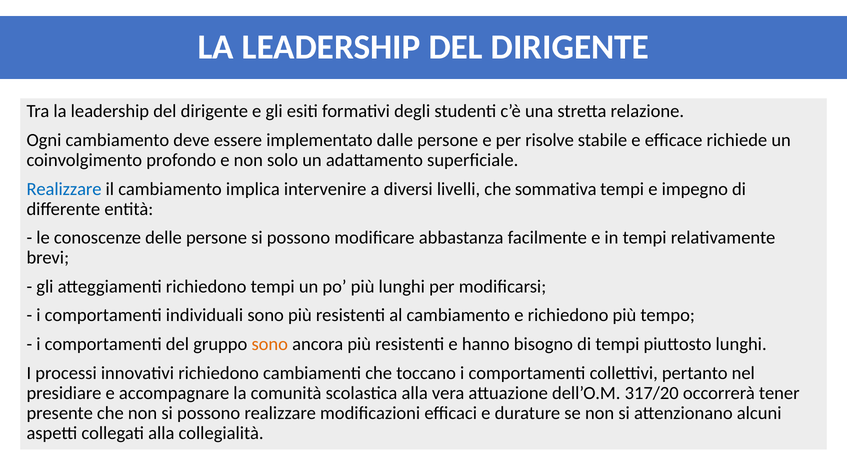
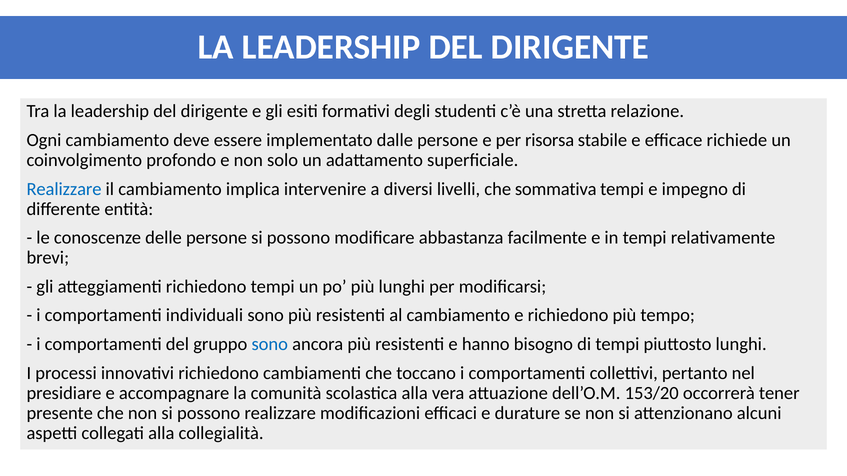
risolve: risolve -> risorsa (550, 140)
sono colour: orange -> blue (270, 344)
317/20: 317/20 -> 153/20 (652, 393)
